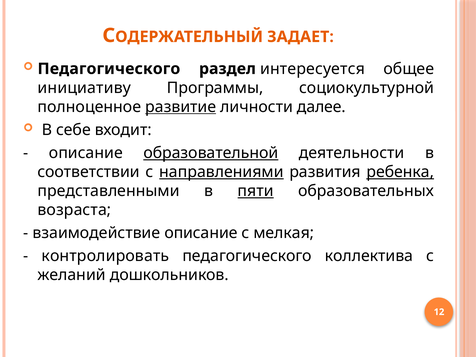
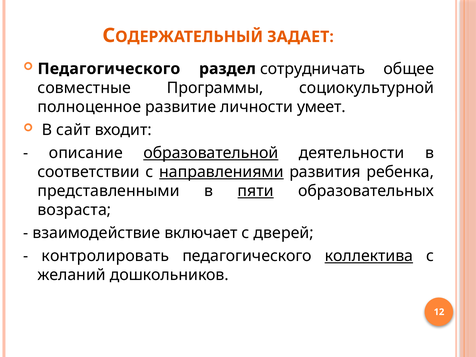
интересуется: интересуется -> сотрудничать (313, 69)
инициативу: инициативу -> совместные (84, 88)
развитие underline: present -> none (181, 107)
далее: далее -> умеет (321, 107)
себе: себе -> сайт (73, 130)
ребенка underline: present -> none (400, 172)
взаимодействие описание: описание -> включает (201, 233)
мелкая: мелкая -> дверей (284, 233)
коллектива underline: none -> present (369, 256)
